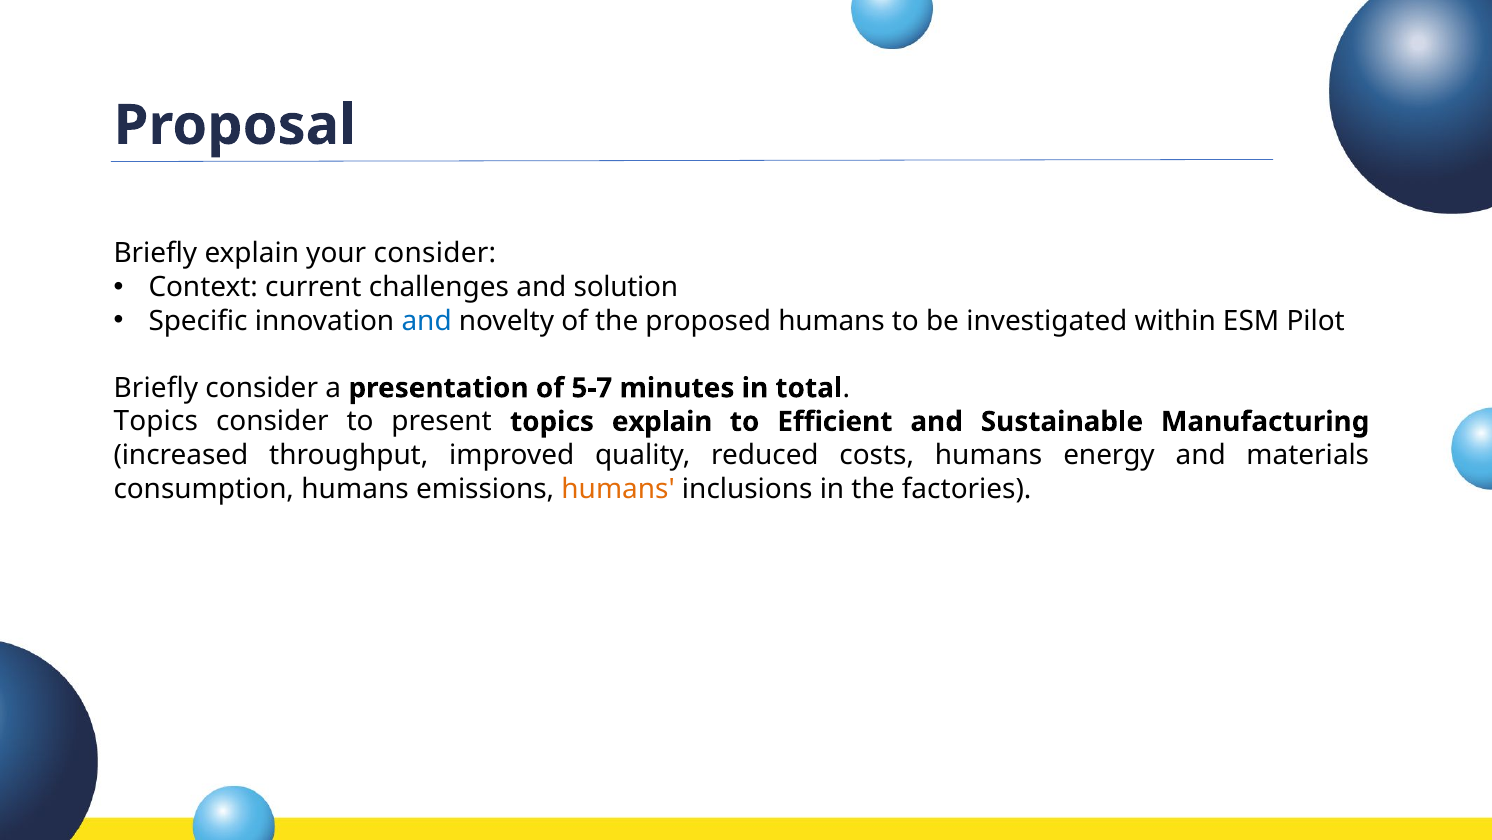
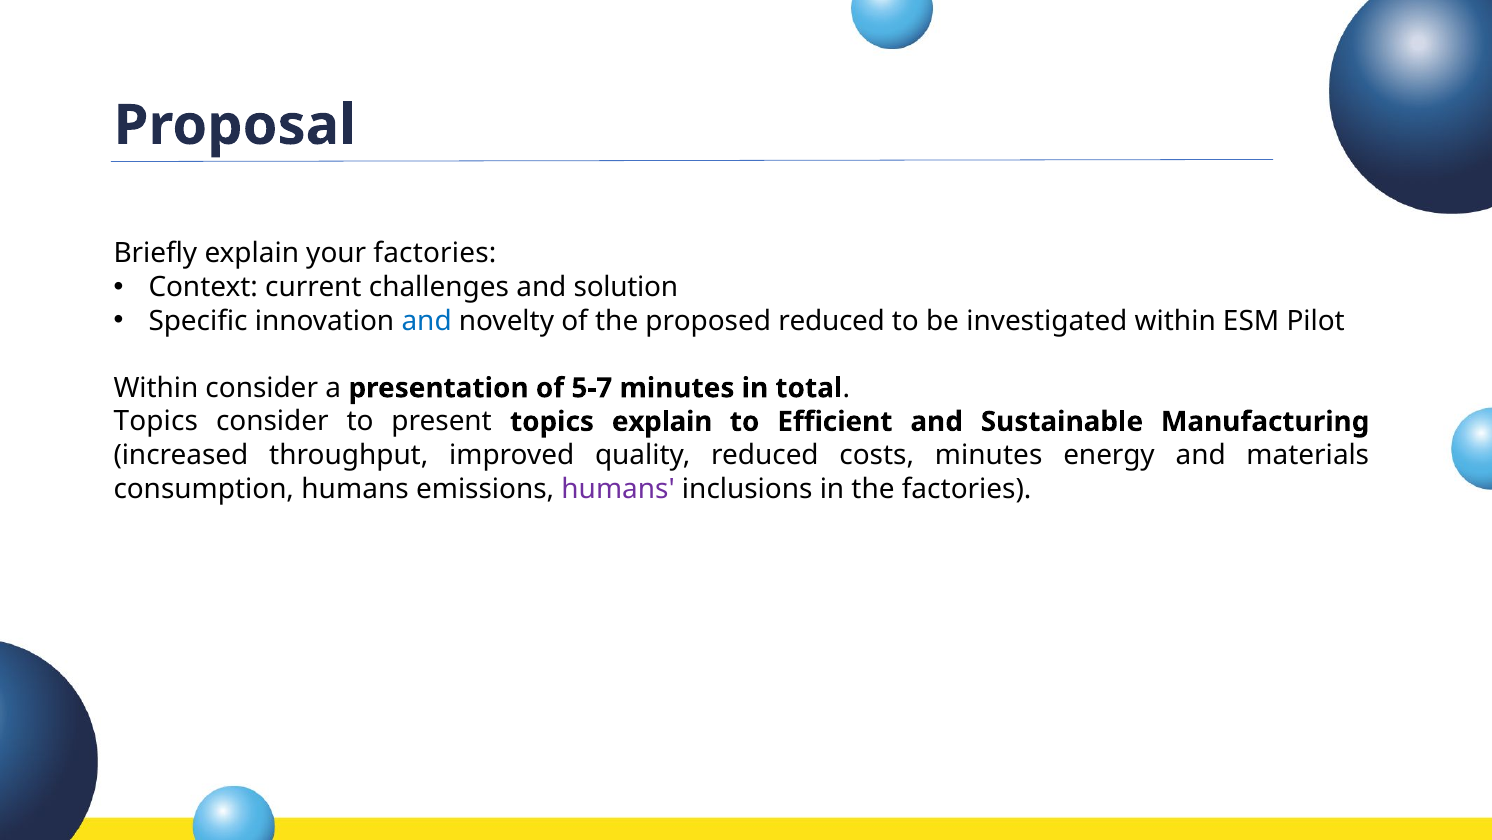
your consider: consider -> factories (435, 253)
proposed humans: humans -> reduced (832, 321)
Briefly: Briefly -> Within (156, 388)
costs humans: humans -> minutes (989, 455)
humans colour: orange -> purple (618, 488)
